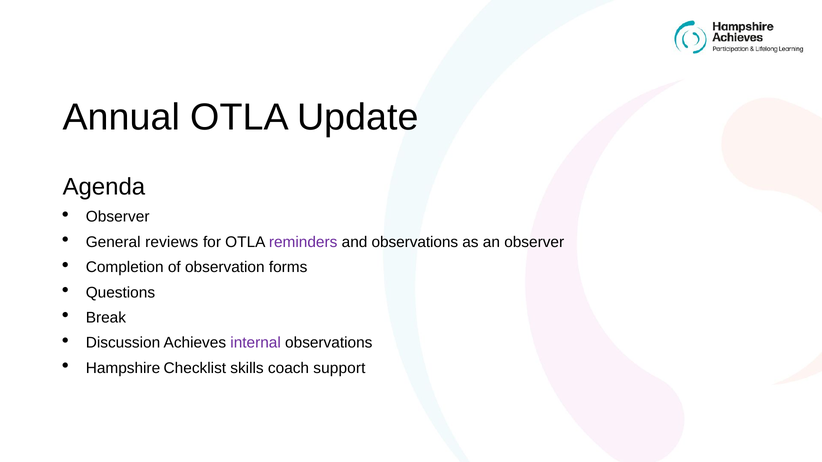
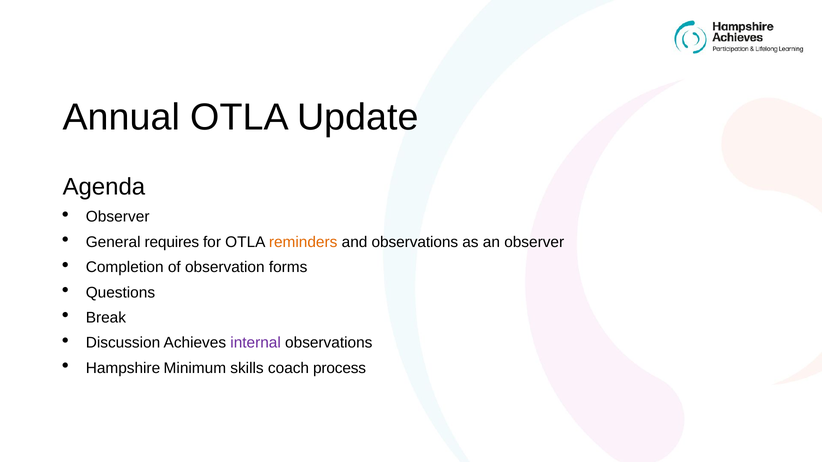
reviews: reviews -> requires (172, 242)
reminders colour: purple -> orange (303, 242)
Checklist: Checklist -> Minimum (195, 368)
support: support -> process (340, 368)
